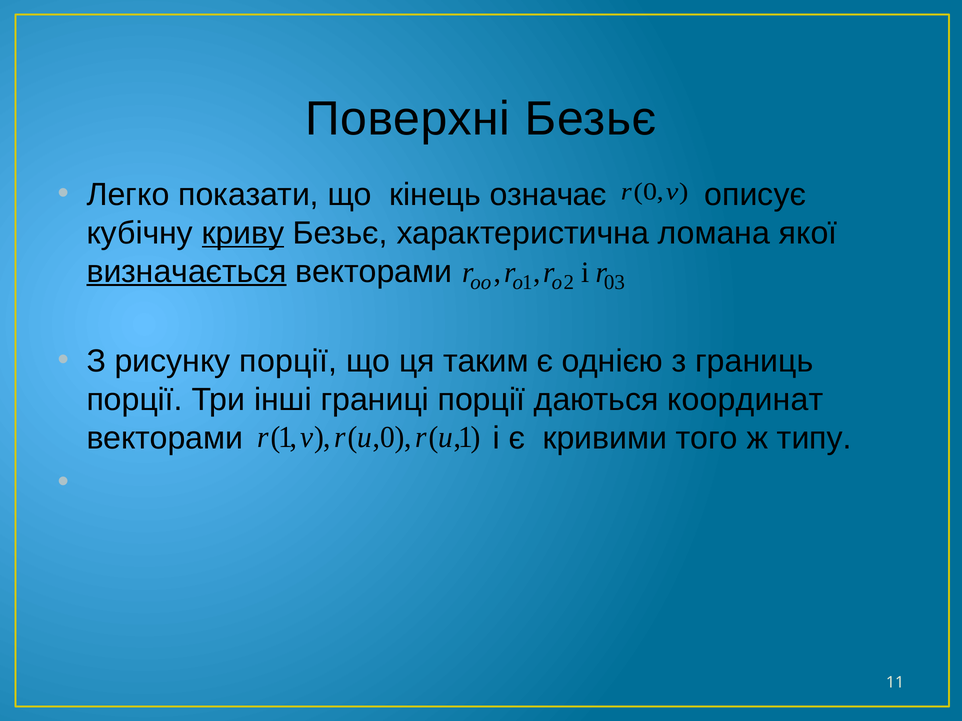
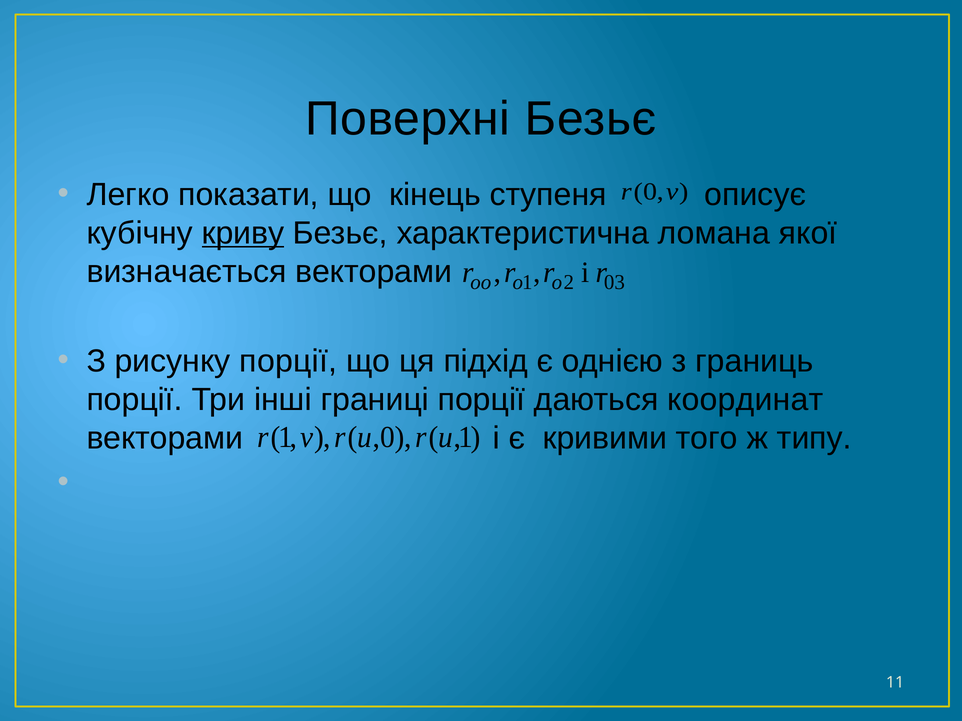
означає: означає -> ступеня (548, 195)
визначається underline: present -> none (187, 272)
таким: таким -> підхід (486, 361)
